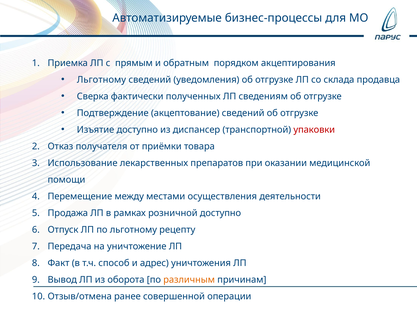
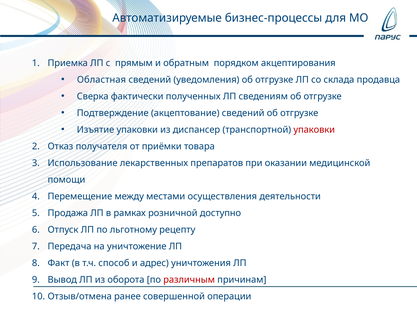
Льготному: Льготному -> Областная (101, 80)
Изъятие доступно: доступно -> упаковки (137, 130)
различным colour: orange -> red (189, 280)
